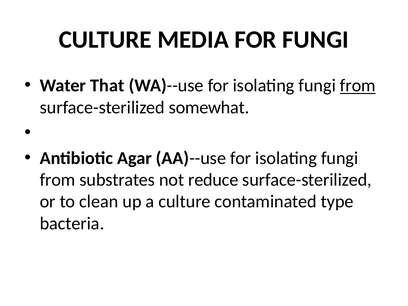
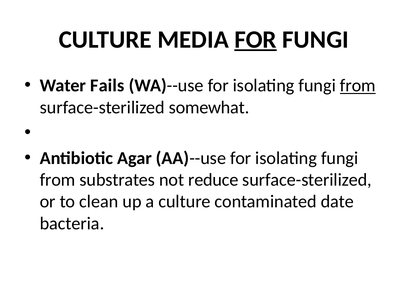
FOR underline: none -> present (256, 39)
That: That -> Fails (107, 86)
type: type -> date (337, 202)
